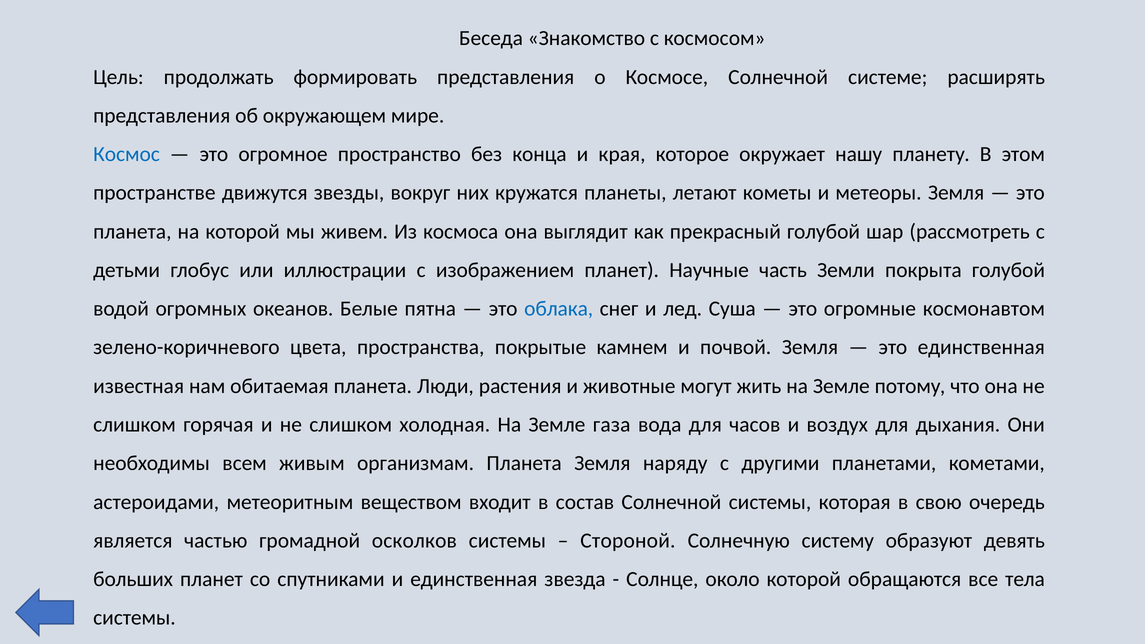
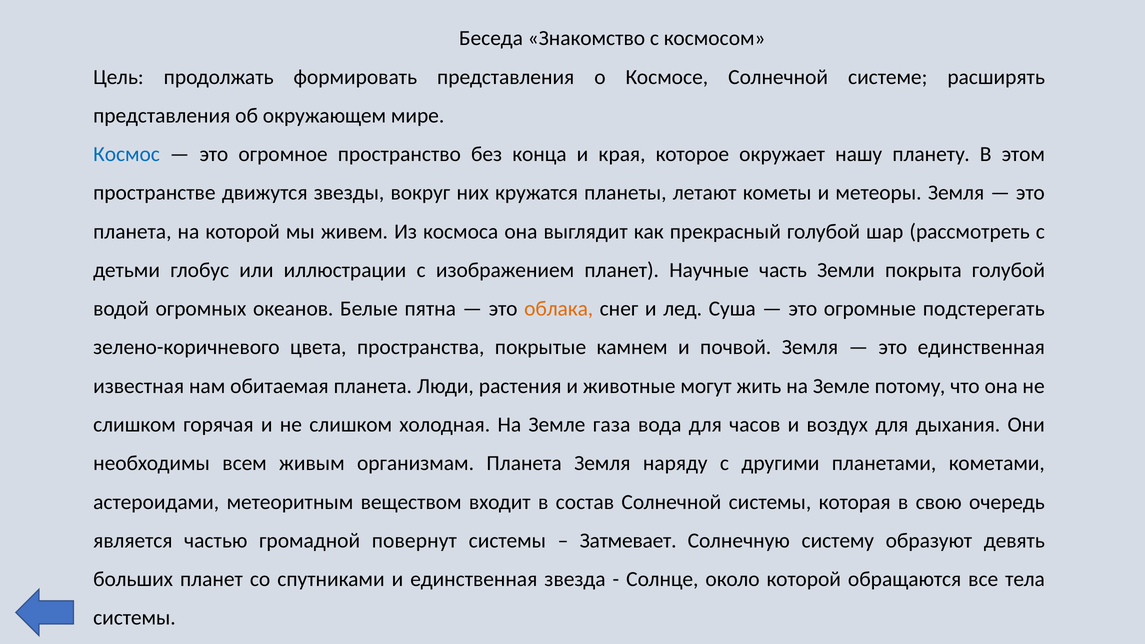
облака colour: blue -> orange (559, 309)
космонавтом: космонавтом -> подстерегать (984, 309)
осколков: осколков -> повернут (414, 541)
Стороной: Стороной -> Затмевает (628, 541)
